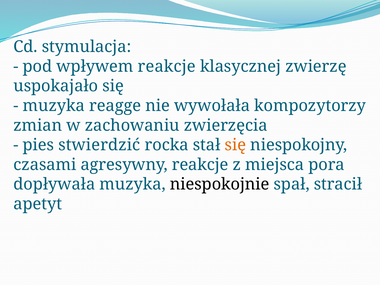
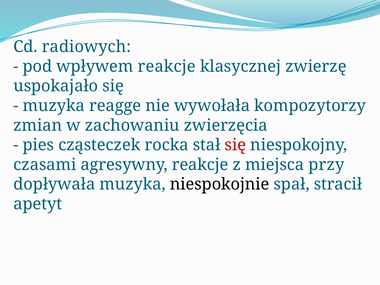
stymulacja: stymulacja -> radiowych (86, 47)
stwierdzić: stwierdzić -> cząsteczek (99, 145)
się colour: orange -> red (235, 145)
pora: pora -> przy (326, 165)
